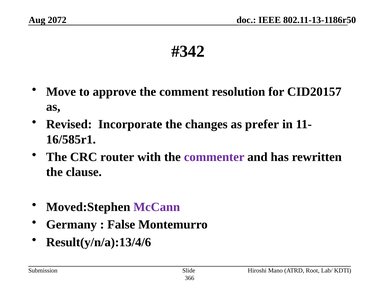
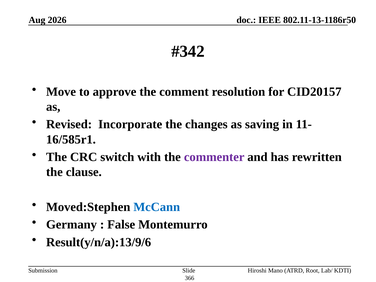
2072: 2072 -> 2026 (57, 20)
prefer: prefer -> saving (262, 124)
router: router -> switch (117, 157)
McCann colour: purple -> blue (157, 207)
Result(y/n/a):13/4/6: Result(y/n/a):13/4/6 -> Result(y/n/a):13/9/6 (99, 242)
